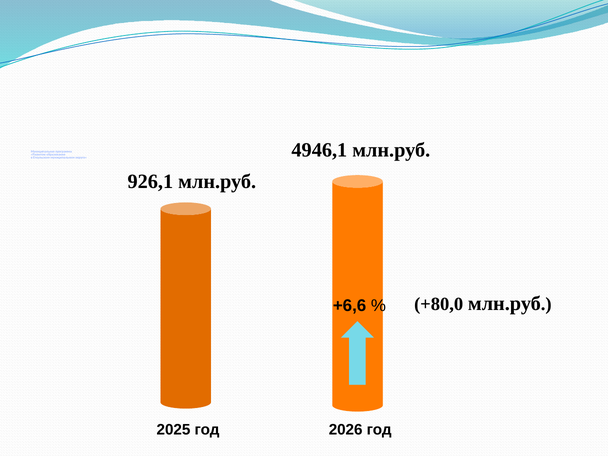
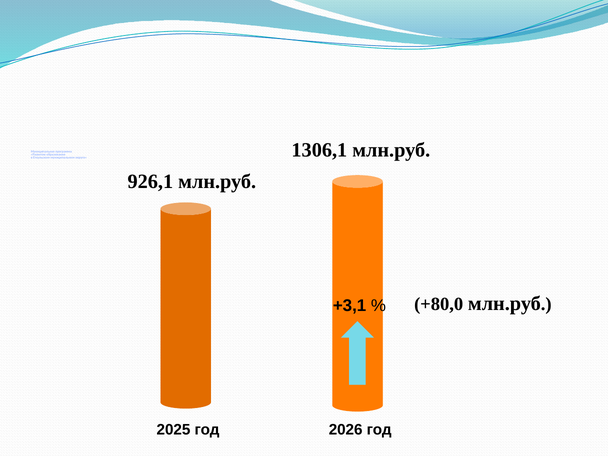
4946,1: 4946,1 -> 1306,1 (319, 150)
+6,6: +6,6 -> +3,1 (350, 306)
